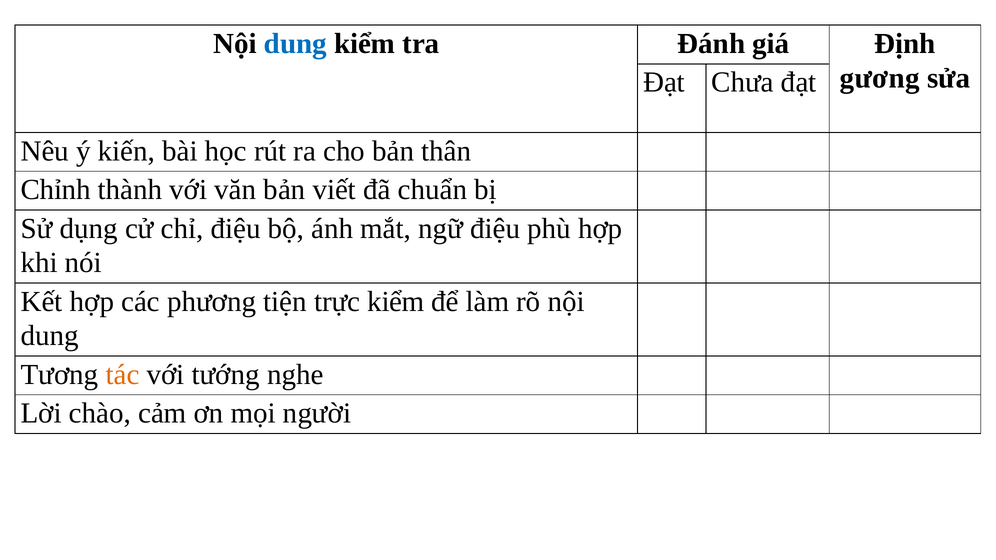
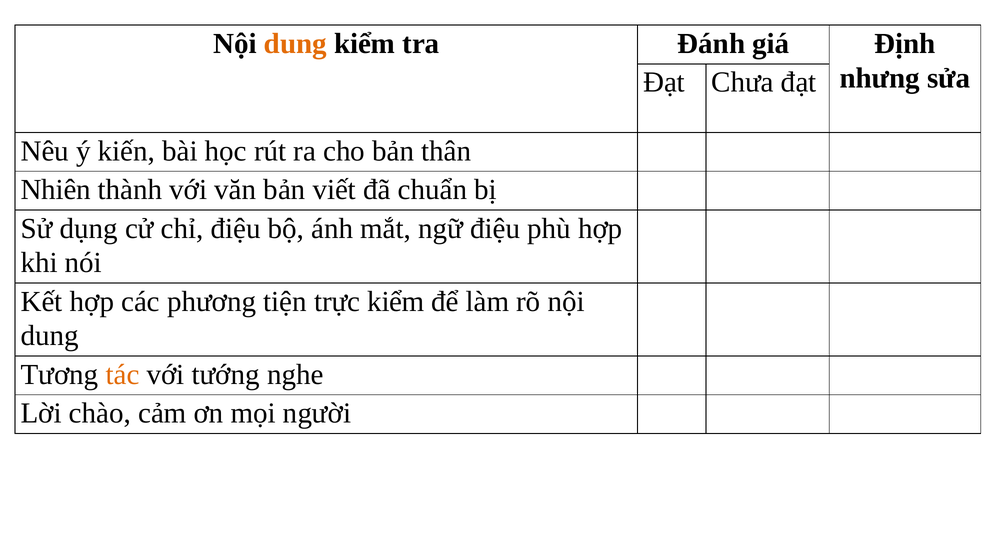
dung colour: blue -> orange (295, 44)
gương: gương -> nhưng (880, 78)
Chỉnh: Chỉnh -> Nhiên (56, 190)
